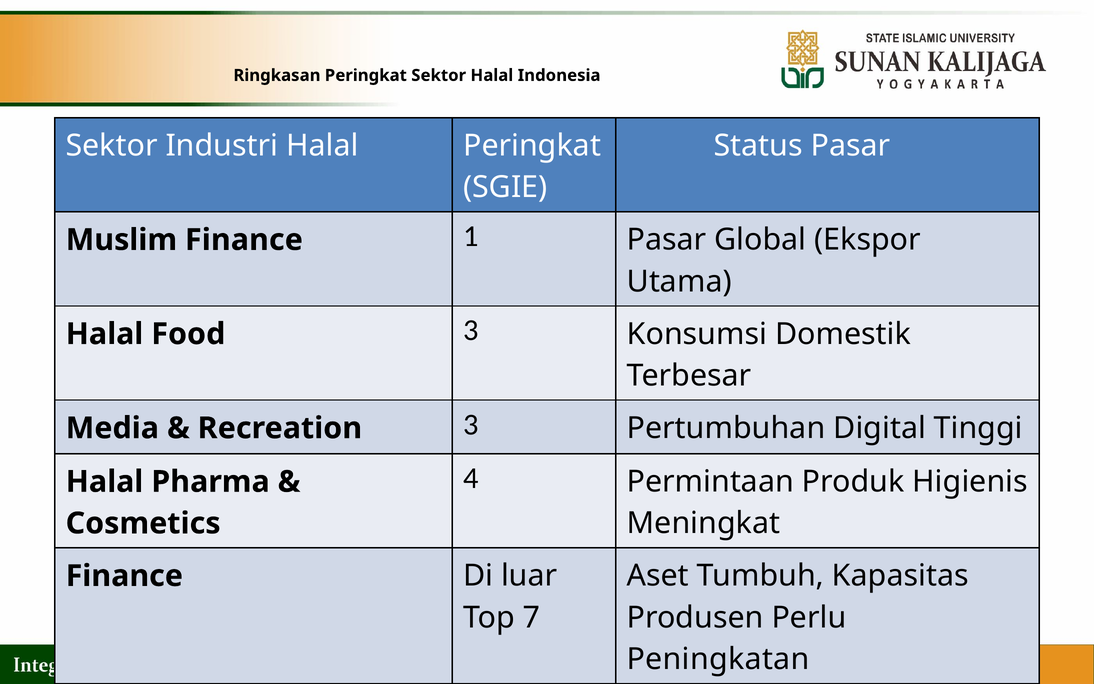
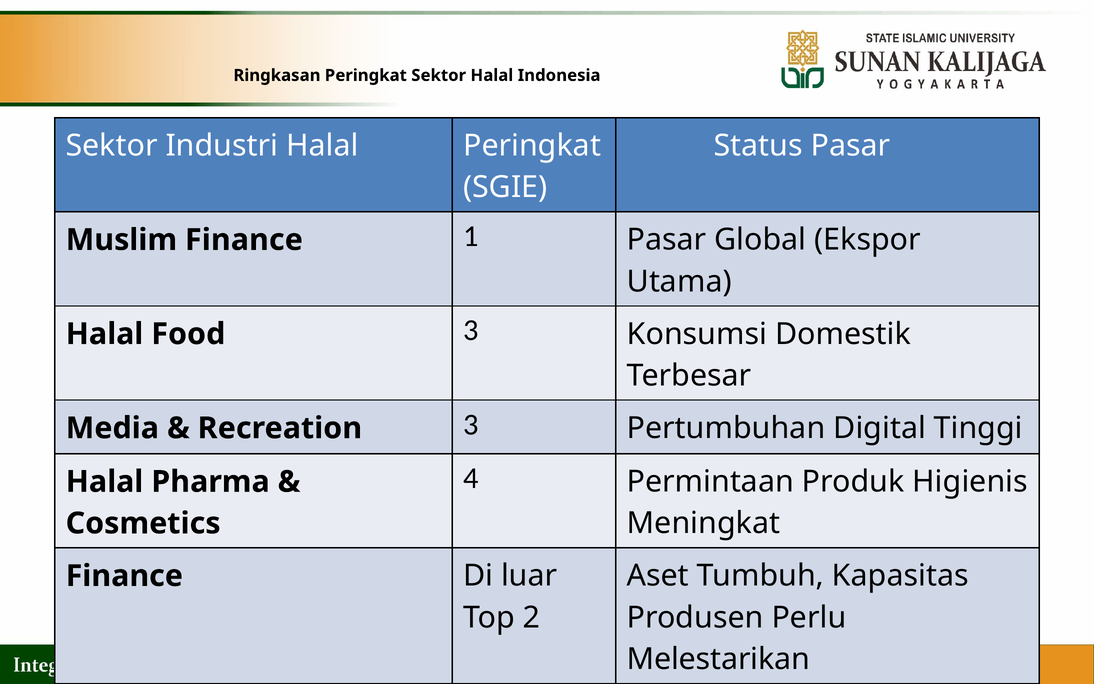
7: 7 -> 2 (532, 617)
Peningkatan: Peningkatan -> Melestarikan (718, 659)
